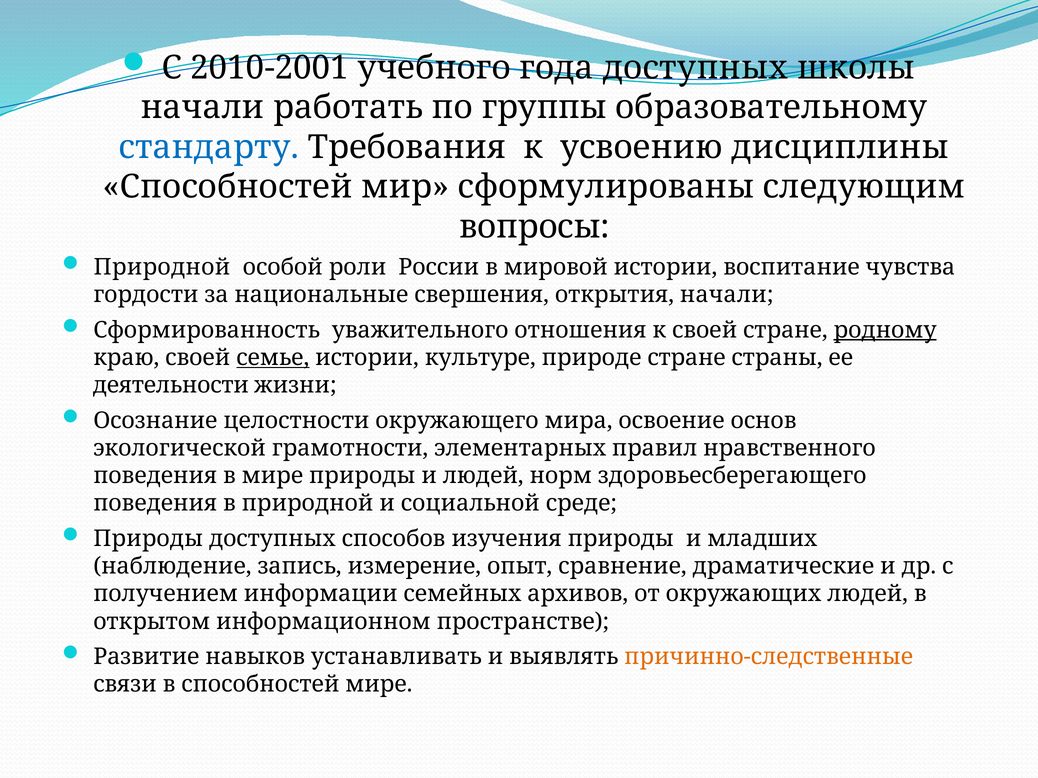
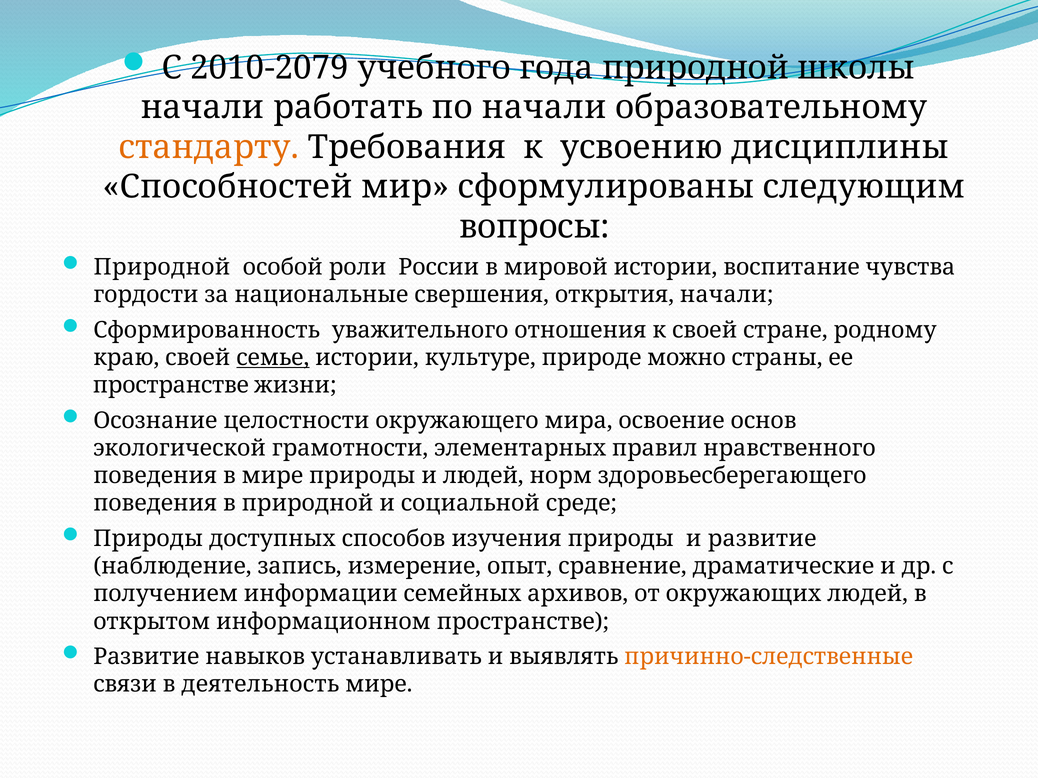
2010-2001: 2010-2001 -> 2010-2079 (270, 68)
года доступных: доступных -> природной (696, 68)
по группы: группы -> начали (544, 108)
стандарту colour: blue -> orange (209, 147)
родному underline: present -> none (885, 330)
природе стране: стране -> можно (687, 358)
деятельности: деятельности -> пространстве (171, 386)
и младших: младших -> развитие (762, 539)
в способностей: способностей -> деятельность (260, 685)
